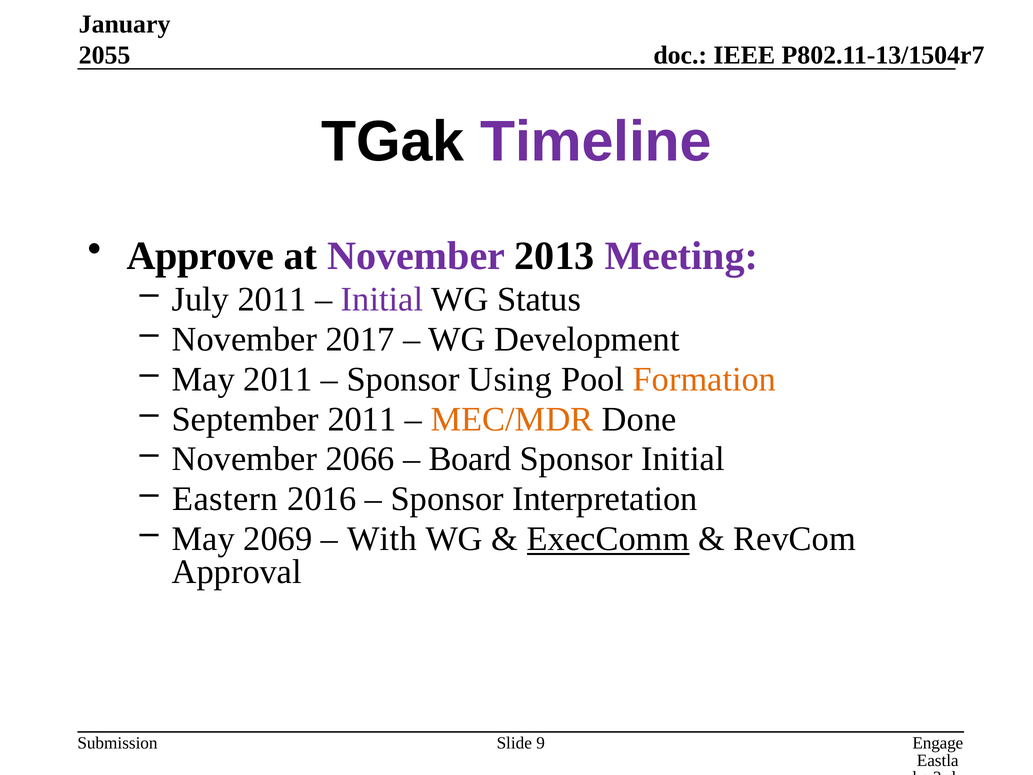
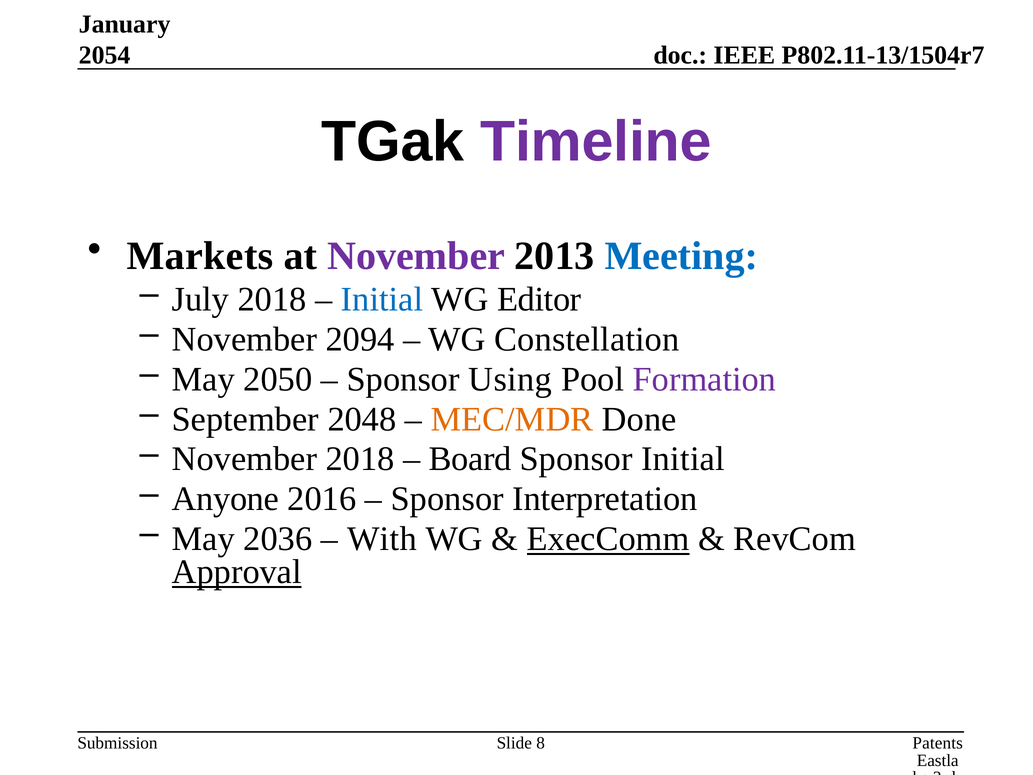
2055: 2055 -> 2054 (105, 55)
Approve: Approve -> Markets (200, 256)
Meeting colour: purple -> blue (681, 256)
July 2011: 2011 -> 2018 (272, 299)
Initial colour: purple -> blue (382, 299)
Status: Status -> Editor (539, 299)
2017: 2017 -> 2094 (360, 339)
Development: Development -> Constellation (587, 339)
May 2011: 2011 -> 2050 (278, 379)
Formation colour: orange -> purple (704, 379)
September 2011: 2011 -> 2048 (362, 419)
November 2066: 2066 -> 2018 (360, 459)
Eastern: Eastern -> Anyone (225, 499)
2069: 2069 -> 2036 (278, 539)
Approval underline: none -> present (237, 572)
Engage: Engage -> Patents (938, 743)
9: 9 -> 8 (541, 743)
